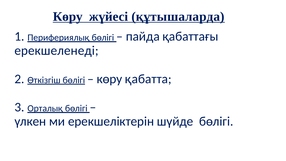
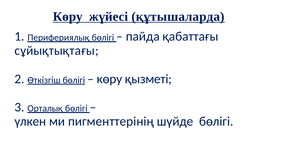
ерекшеленеді: ерекшеленеді -> сұйықтықтағы (57, 51)
қабатта: қабатта -> қызметі (149, 79)
ерекшеліктерін: ерекшеліктерін -> пигменттерінің (111, 121)
